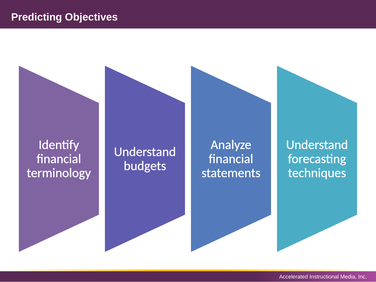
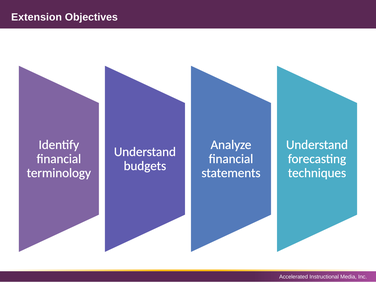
Predicting: Predicting -> Extension (37, 17)
